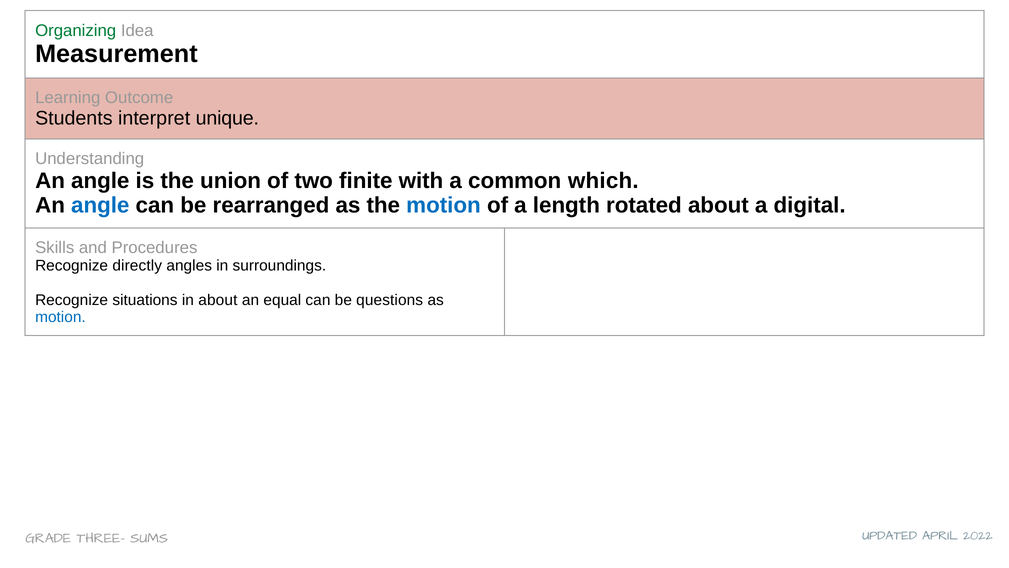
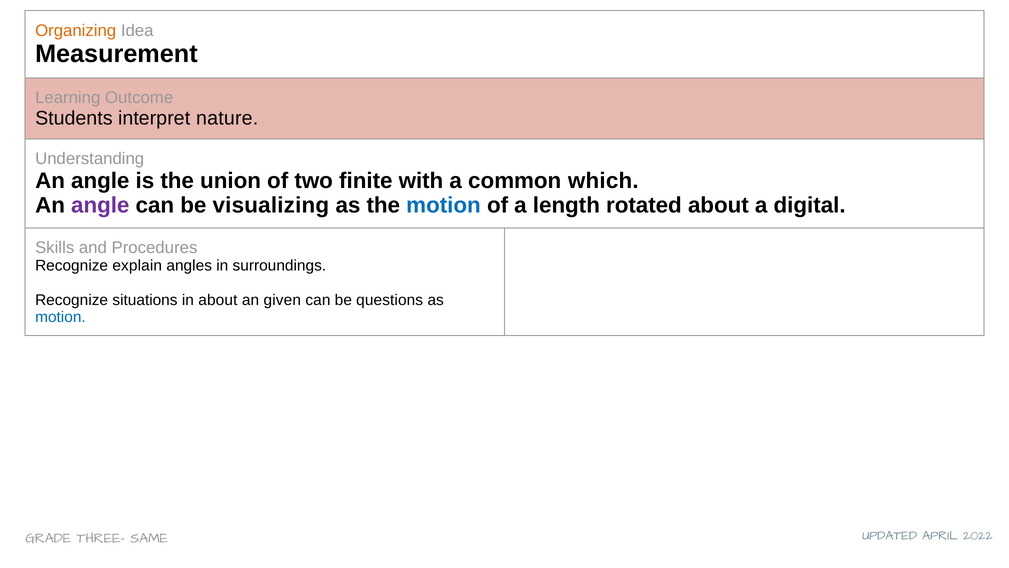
Organizing colour: green -> orange (76, 30)
unique: unique -> nature (227, 118)
angle colour: blue -> purple (100, 205)
rearranged: rearranged -> visualizing (271, 205)
directly: directly -> explain (137, 265)
equal: equal -> given (282, 300)
SUMS: SUMS -> SAME (149, 538)
